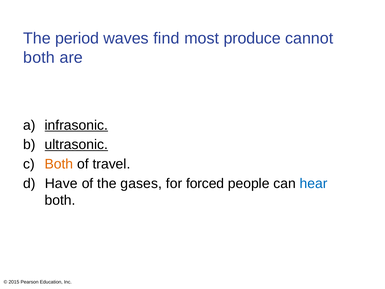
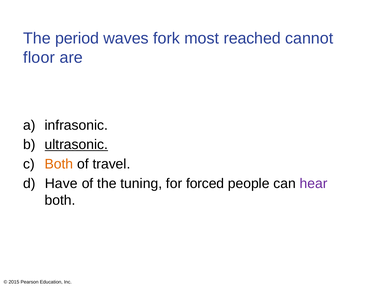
find: find -> fork (167, 38)
produce: produce -> reached (252, 38)
both: both -> floor (39, 58)
infrasonic underline: present -> none (76, 125)
gases: gases -> tuning (141, 183)
hear colour: blue -> purple (314, 183)
